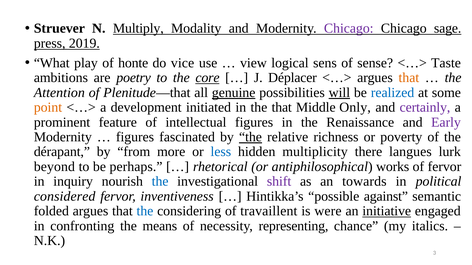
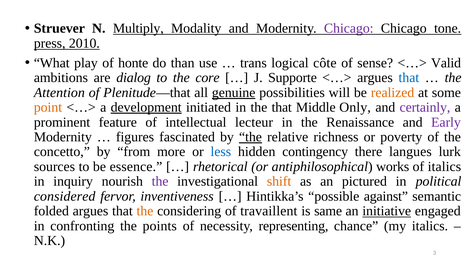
sage: sage -> tone (448, 28)
2019: 2019 -> 2010 (84, 43)
vice: vice -> than (183, 63)
view: view -> trans (253, 63)
sens: sens -> côte (325, 63)
Taste: Taste -> Valid (446, 63)
poetry: poetry -> dialog (134, 78)
core underline: present -> none (207, 78)
Déplacer: Déplacer -> Supporte (292, 78)
that colour: orange -> blue (409, 78)
will underline: present -> none (339, 93)
realized colour: blue -> orange (393, 93)
development underline: none -> present (146, 108)
intellectual figures: figures -> lecteur (254, 122)
dérapant: dérapant -> concetto (62, 152)
multiplicity: multiplicity -> contingency (315, 152)
beyond: beyond -> sources (54, 167)
perhaps: perhaps -> essence (136, 167)
of fervor: fervor -> italics (444, 167)
the colour: blue -> purple (160, 182)
shift colour: purple -> orange (279, 182)
towards: towards -> pictured (364, 182)
the colour: blue -> orange (145, 211)
were: were -> same (328, 211)
means: means -> points (160, 226)
